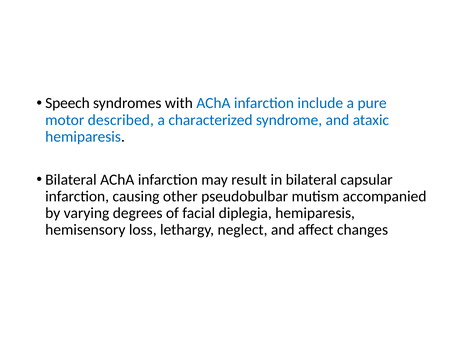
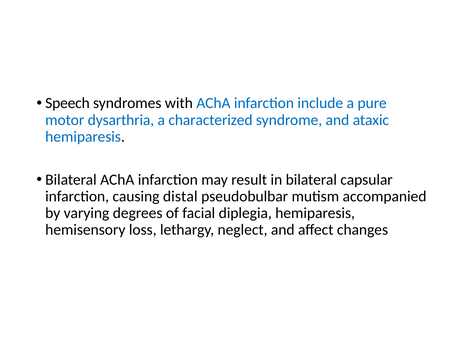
described: described -> dysarthria (121, 120)
other: other -> distal (180, 196)
